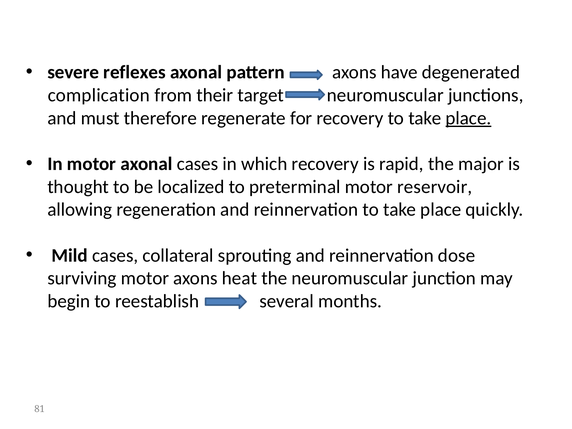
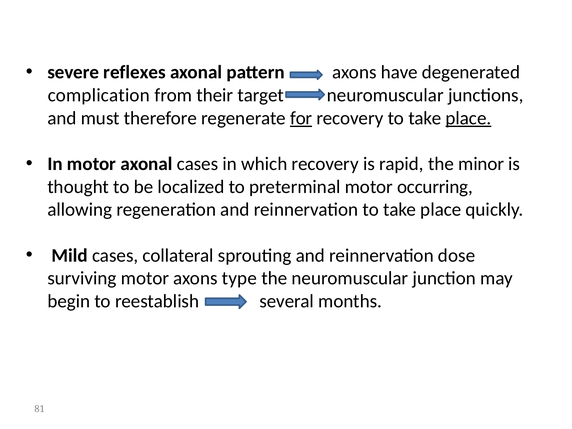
for underline: none -> present (301, 118)
major: major -> minor (481, 164)
reservoir: reservoir -> occurring (435, 187)
heat: heat -> type (239, 278)
